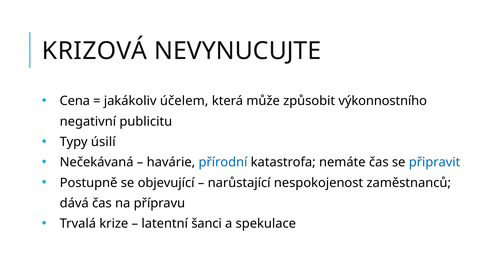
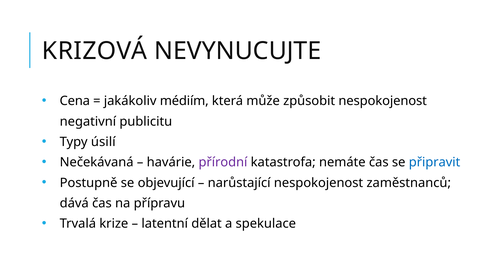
účelem: účelem -> médiím (184, 101)
způsobit výkonnostního: výkonnostního -> nespokojenost (383, 101)
přírodní colour: blue -> purple (223, 163)
šanci: šanci -> dělat (207, 224)
